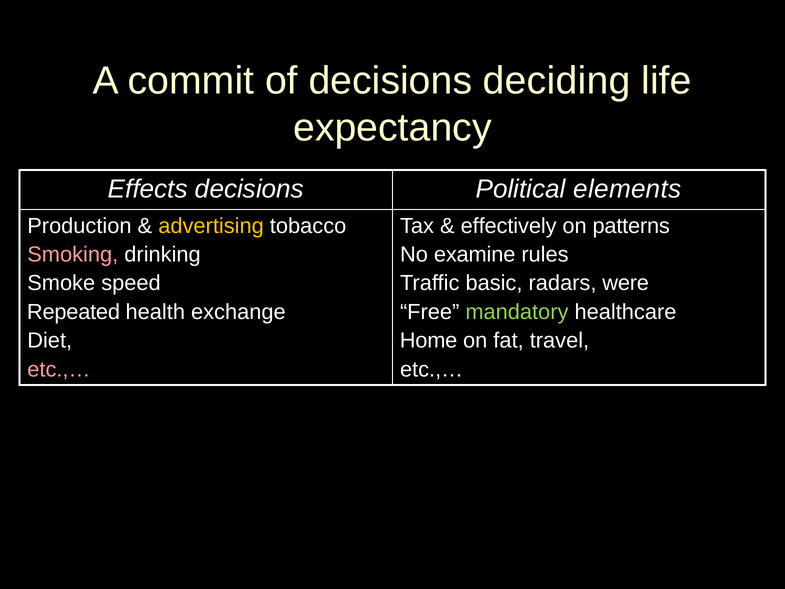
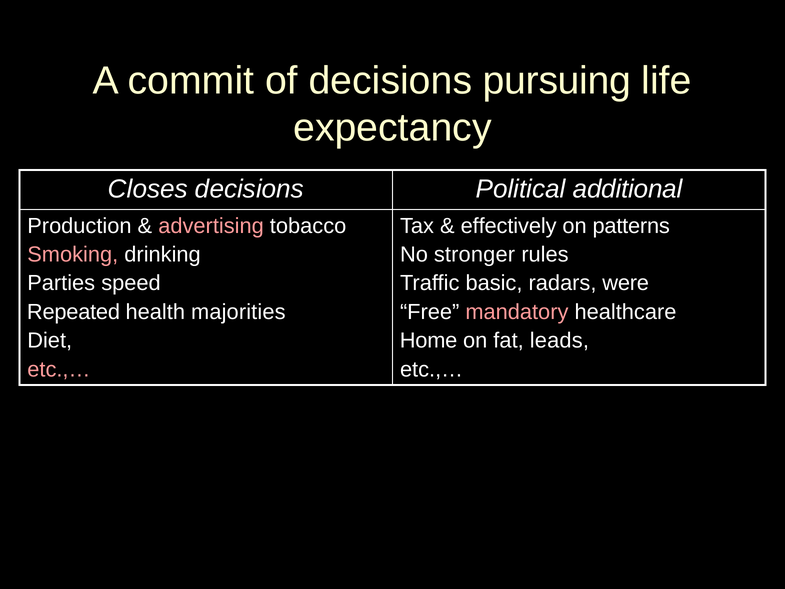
deciding: deciding -> pursuing (557, 81)
Effects: Effects -> Closes (148, 189)
elements: elements -> additional (628, 189)
advertising colour: yellow -> pink (211, 226)
examine: examine -> stronger (474, 254)
Smoke: Smoke -> Parties (61, 283)
exchange: exchange -> majorities (238, 312)
mandatory colour: light green -> pink (517, 312)
travel: travel -> leads (559, 340)
